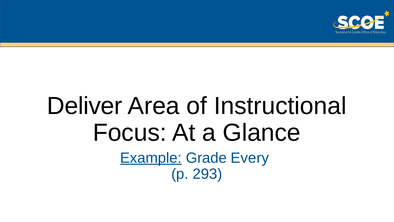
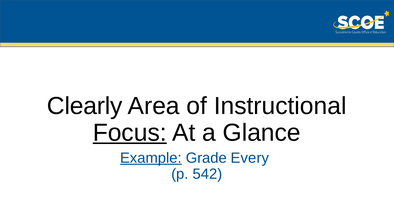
Deliver: Deliver -> Clearly (85, 106)
Focus underline: none -> present (130, 133)
293: 293 -> 542 (207, 174)
